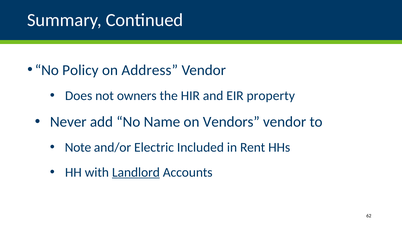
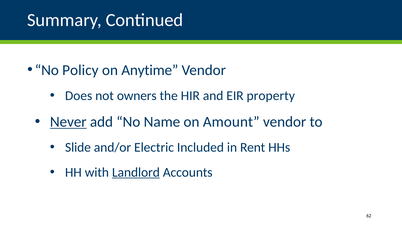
Address: Address -> Anytime (150, 70)
Never underline: none -> present (68, 122)
Vendors: Vendors -> Amount (231, 122)
Note: Note -> Slide (78, 148)
